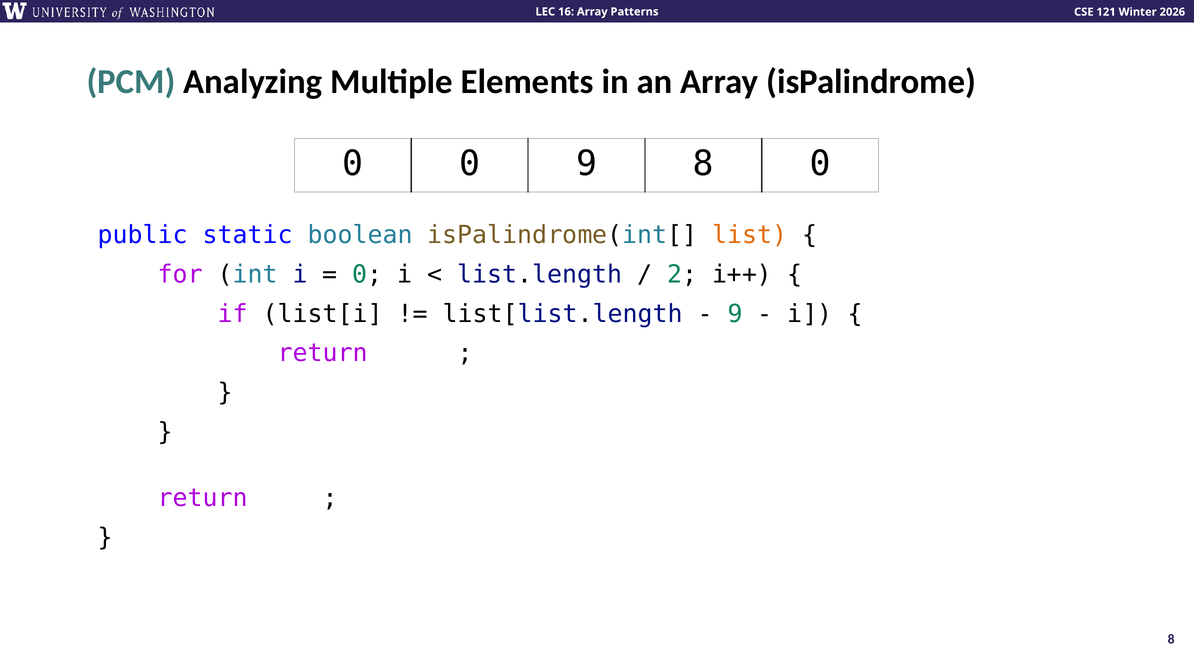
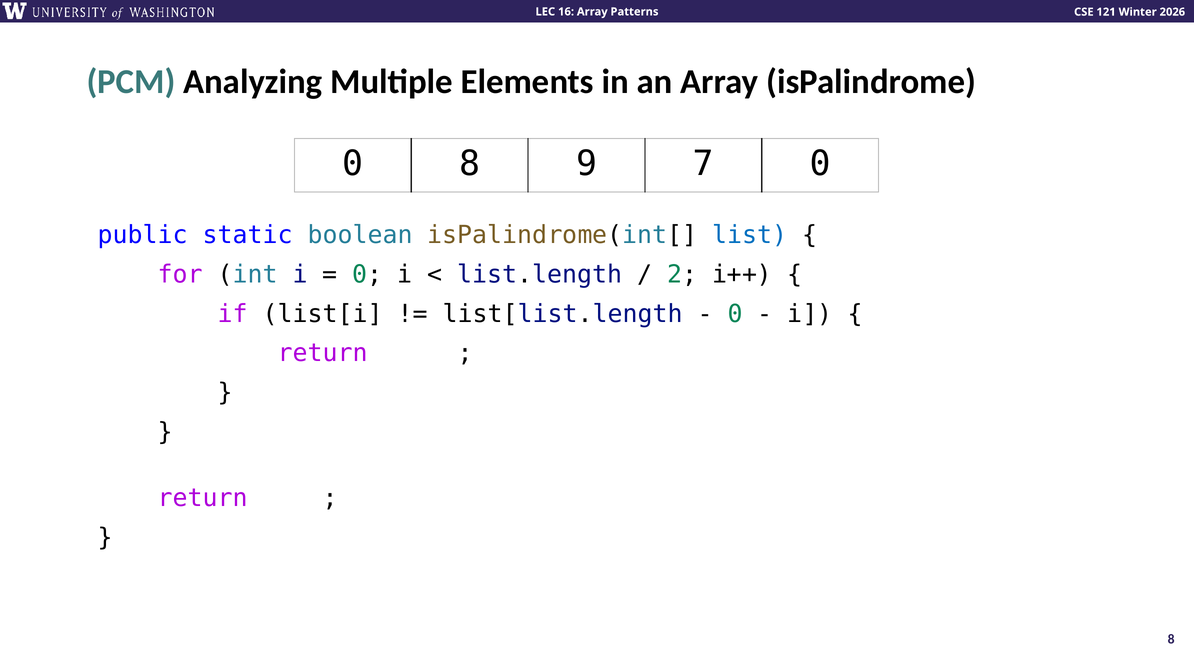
0 0: 0 -> 8 (470, 164)
9 8: 8 -> 7 (703, 164)
list colour: orange -> blue (750, 235)
9: 9 -> 0 (735, 314)
